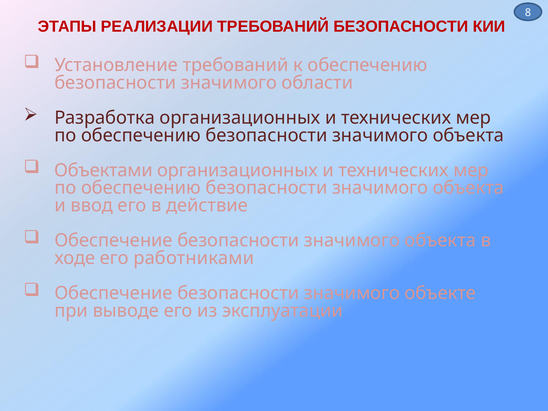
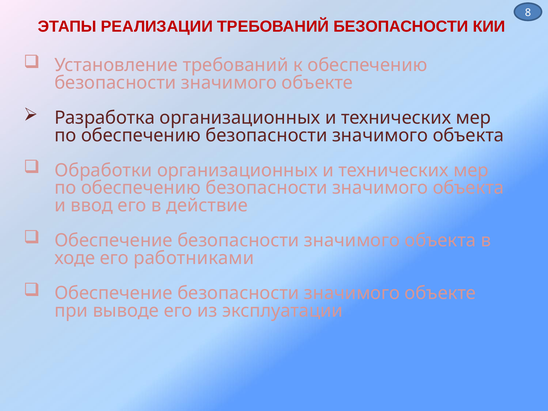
области: области -> объекте (317, 83)
Объектами: Объектами -> Обработки (103, 170)
